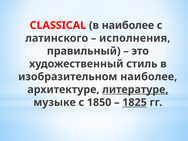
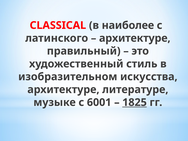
исполнения: исполнения -> архитектуре (135, 38)
изобразительном наиболее: наиболее -> искусства (149, 77)
литературе underline: present -> none (135, 90)
1850: 1850 -> 6001 (99, 102)
